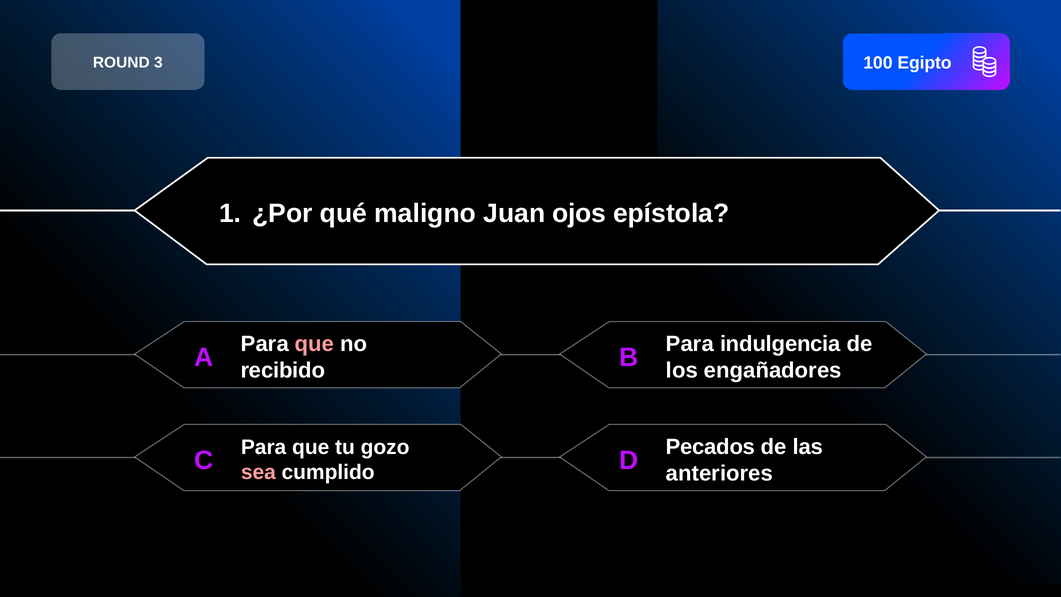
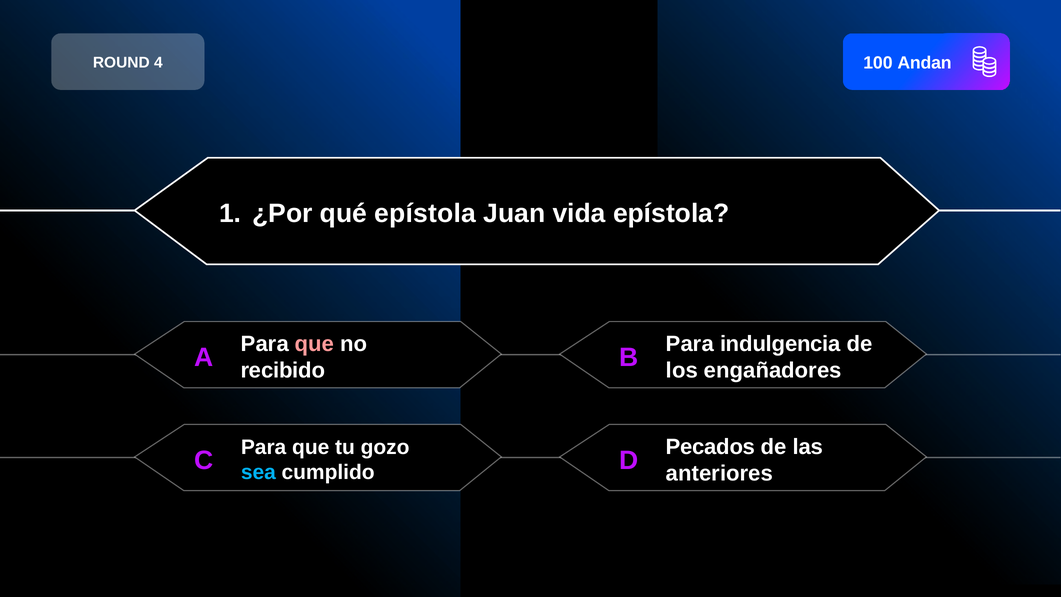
Egipto: Egipto -> Andan (925, 63)
3: 3 -> 4 (158, 63)
qué maligno: maligno -> epístola (425, 213)
ojos: ojos -> vida (579, 213)
sea colour: pink -> light blue (258, 472)
